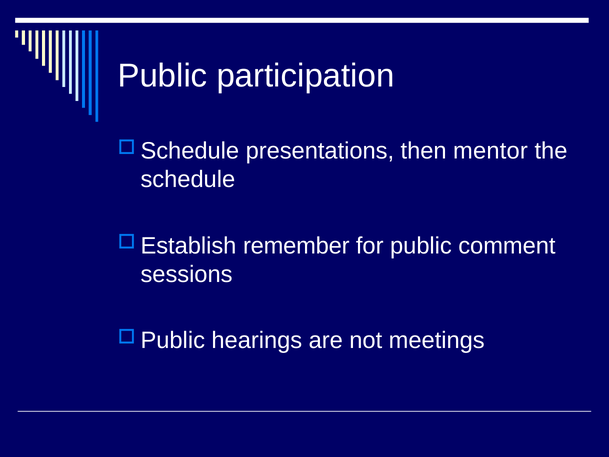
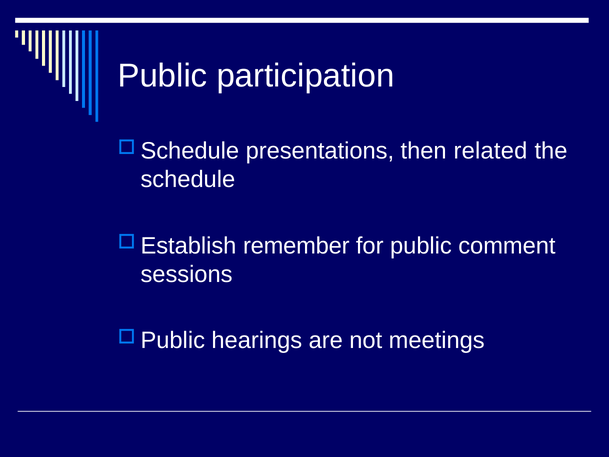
mentor: mentor -> related (490, 151)
